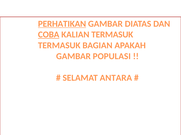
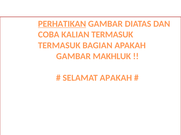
COBA underline: present -> none (49, 35)
POPULASI: POPULASI -> MAKHLUK (112, 56)
SELAMAT ANTARA: ANTARA -> APAKAH (116, 78)
